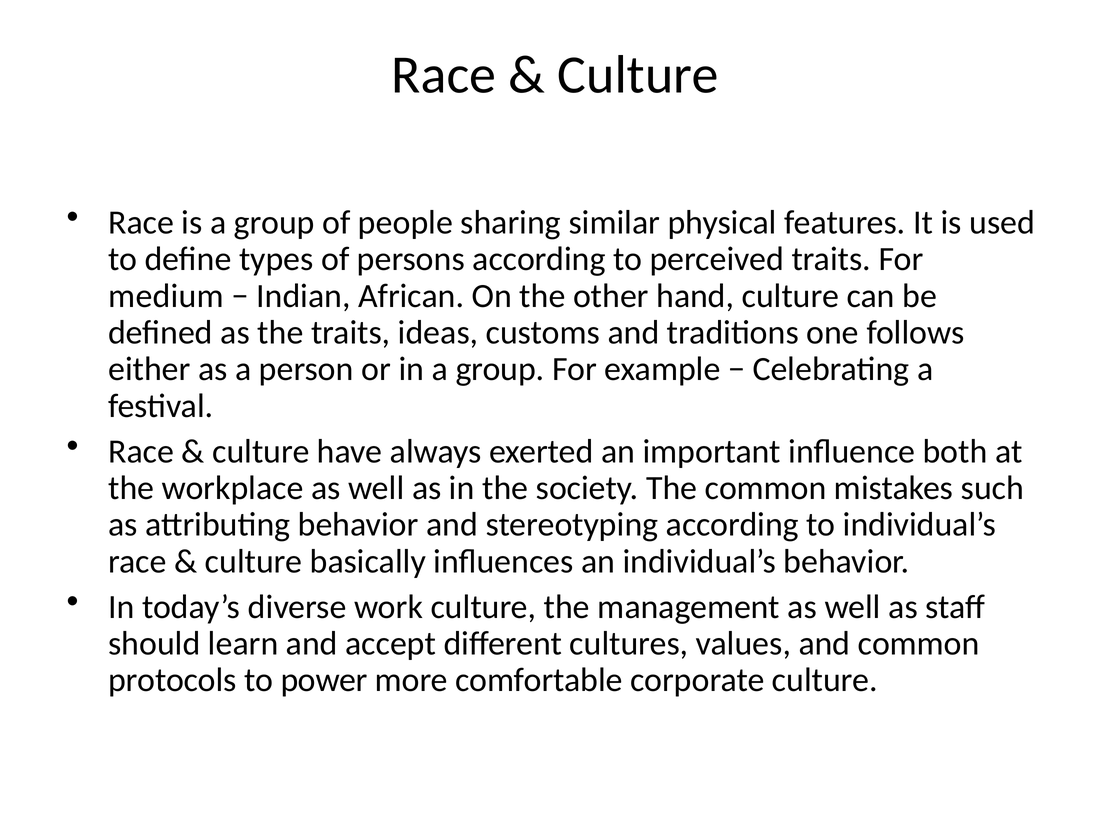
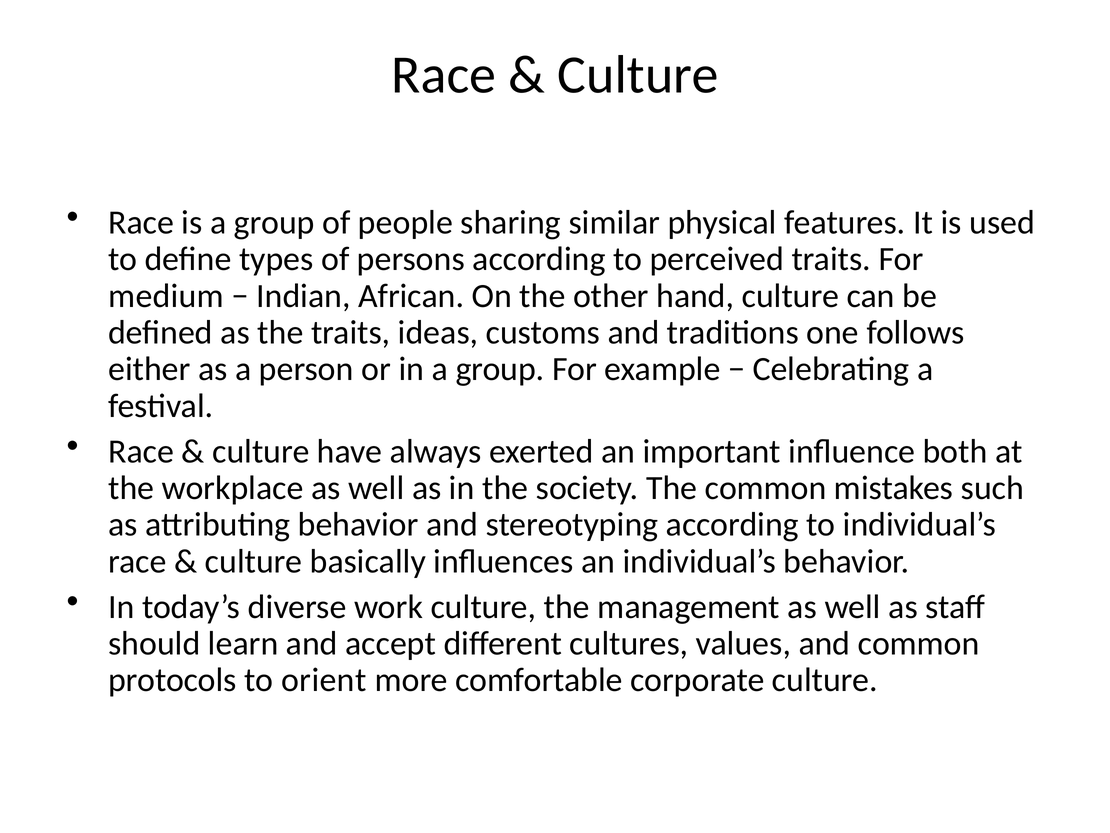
power: power -> orient (324, 680)
